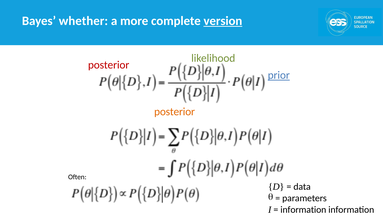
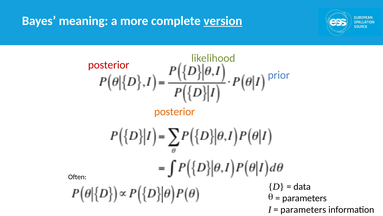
whether: whether -> meaning (83, 21)
prior underline: present -> none (279, 75)
information: information -> parameters (303, 209)
